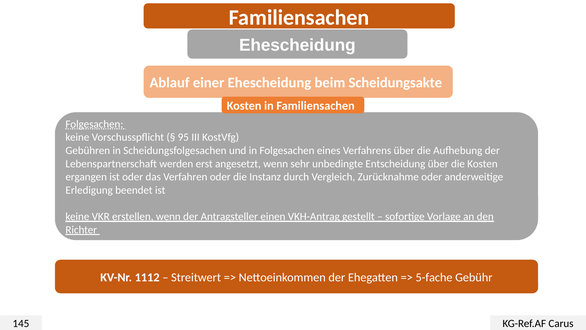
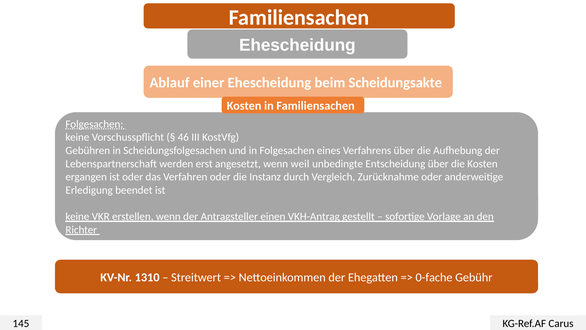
95: 95 -> 46 (183, 137)
sehr: sehr -> weil (300, 164)
1112: 1112 -> 1310 (147, 277)
5-fache: 5-fache -> 0-fache (434, 277)
